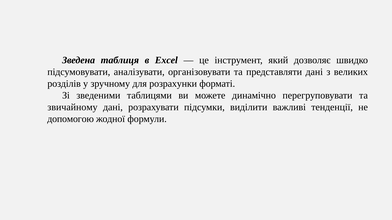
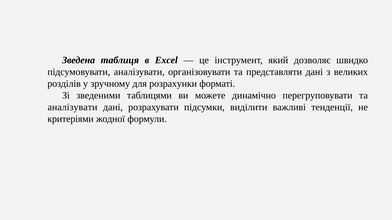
звичайному: звичайному -> аналізувати (72, 107)
допомогою: допомогою -> критеріями (71, 119)
